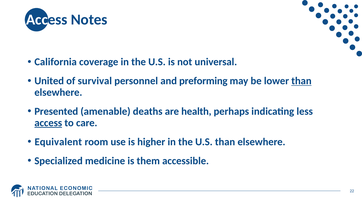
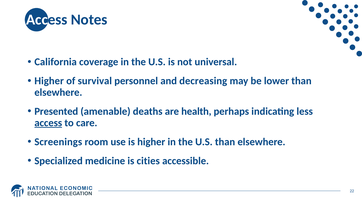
United: United -> Higher (49, 81)
preforming: preforming -> decreasing (203, 81)
than underline: present -> none (301, 81)
Equivalent: Equivalent -> Screenings (58, 142)
them: them -> cities (148, 160)
